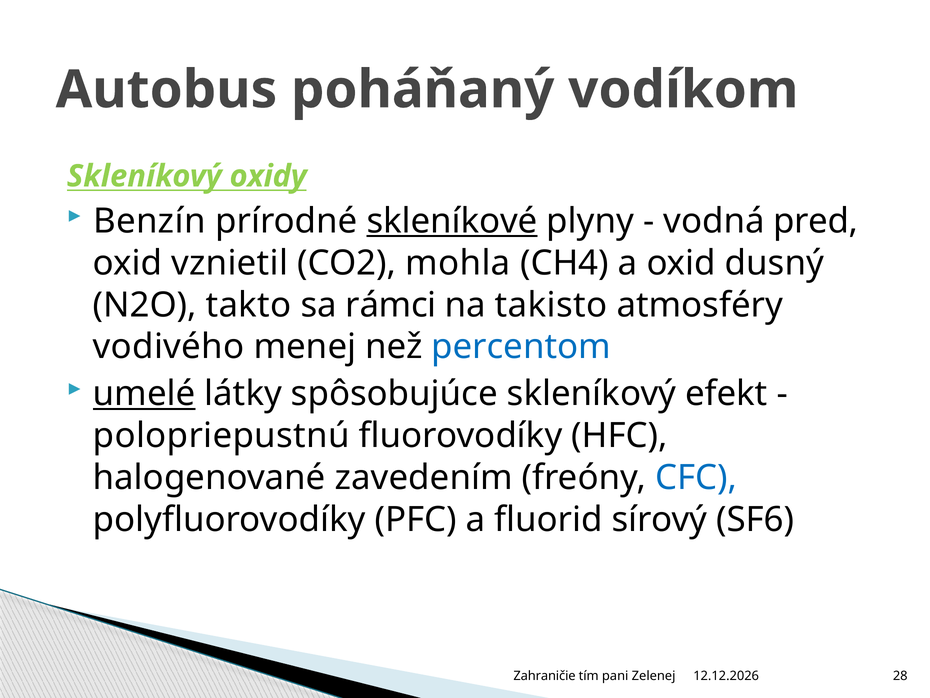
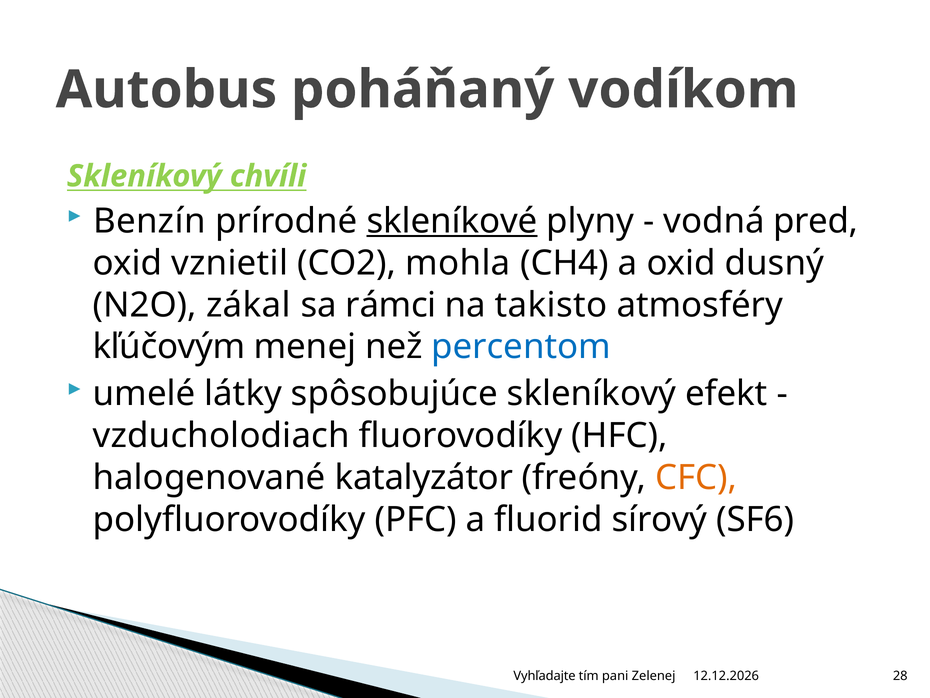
oxidy: oxidy -> chvíli (268, 176)
takto: takto -> zákal (248, 305)
vodivého: vodivého -> kľúčovým (169, 347)
umelé underline: present -> none (144, 394)
polopriepustnú: polopriepustnú -> vzducholodiach (221, 436)
zavedením: zavedením -> katalyzátor (424, 477)
CFC colour: blue -> orange (696, 477)
Zahraničie: Zahraničie -> Vyhľadajte (545, 675)
